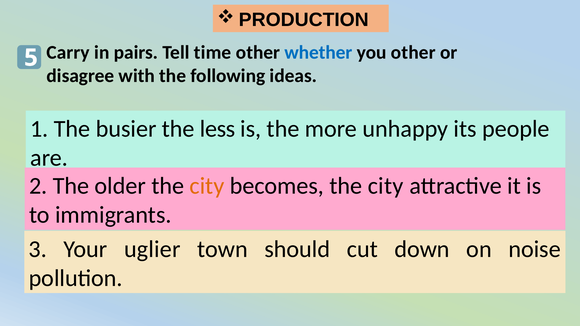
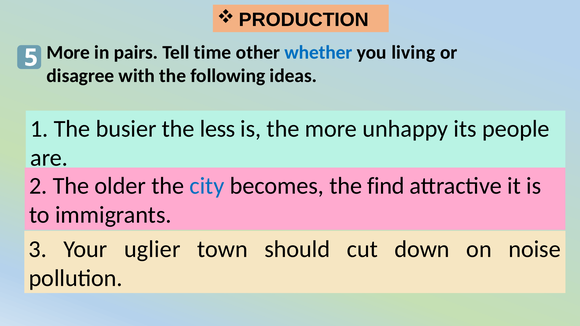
Carry: Carry -> More (68, 52)
you other: other -> living (413, 52)
city colour: orange -> blue (207, 186)
becomes the city: city -> find (386, 186)
